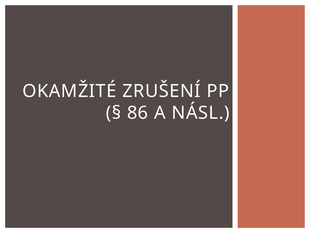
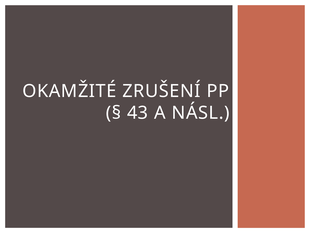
86: 86 -> 43 (138, 113)
